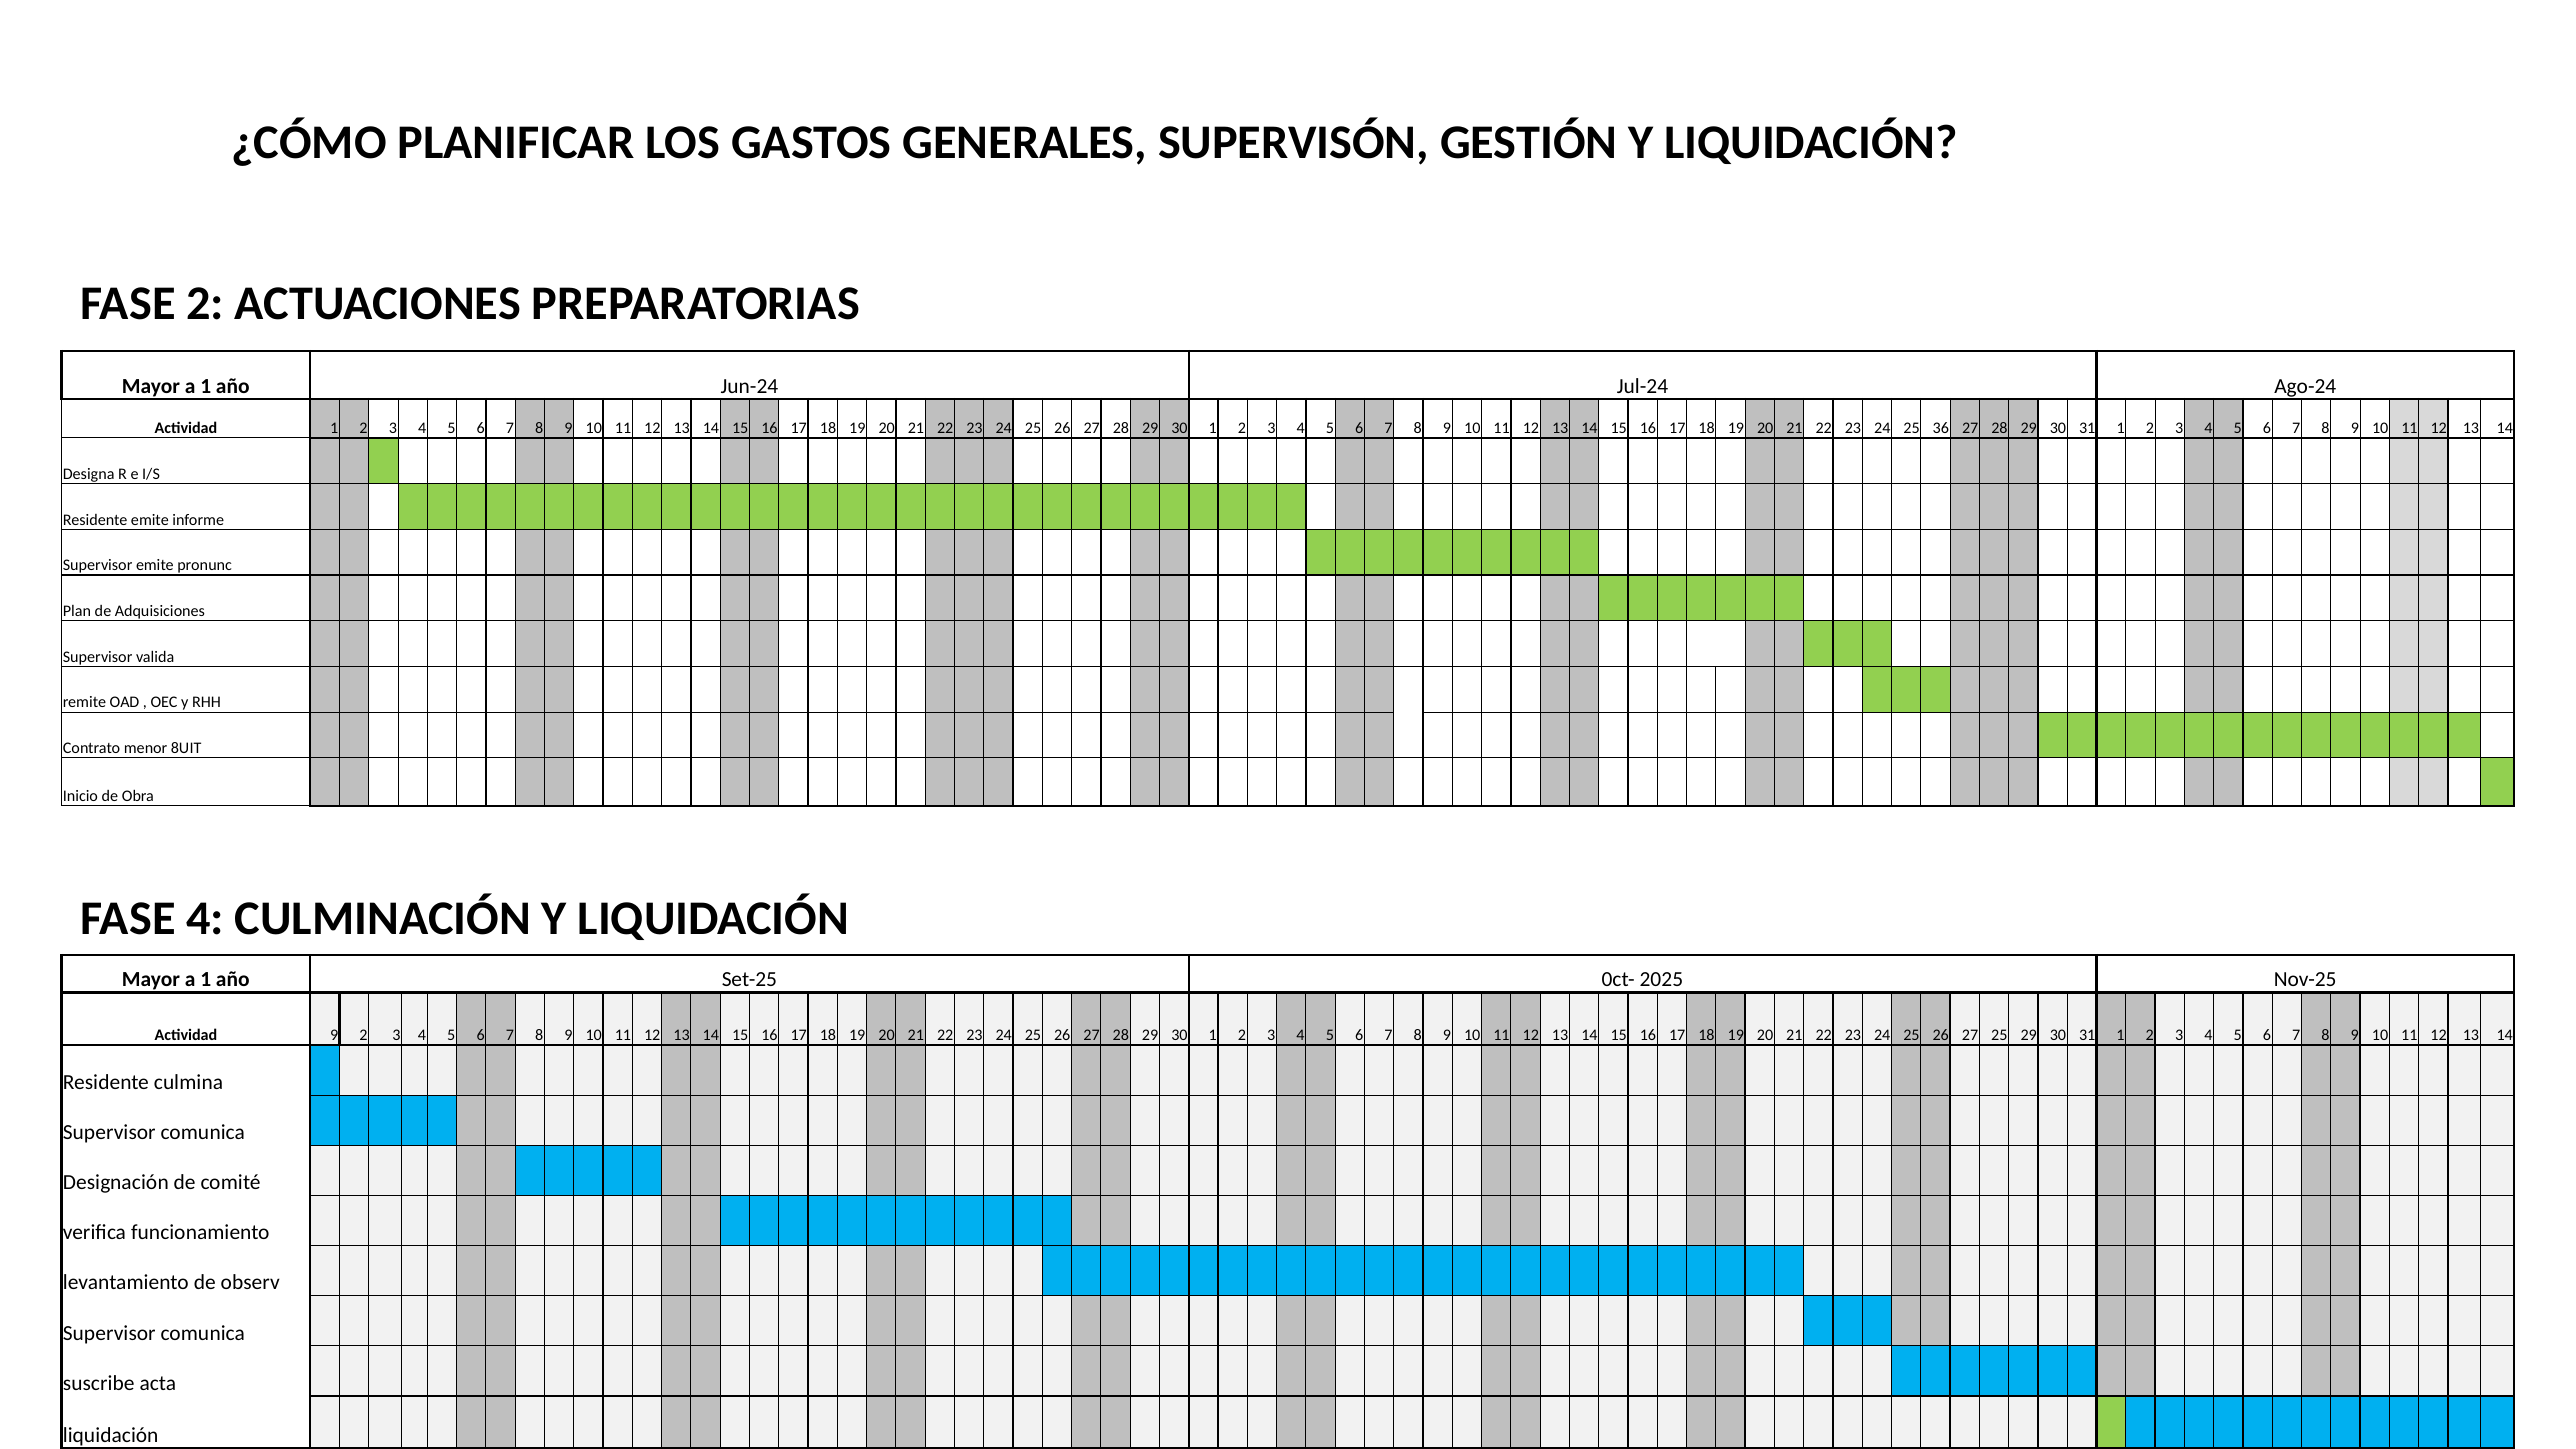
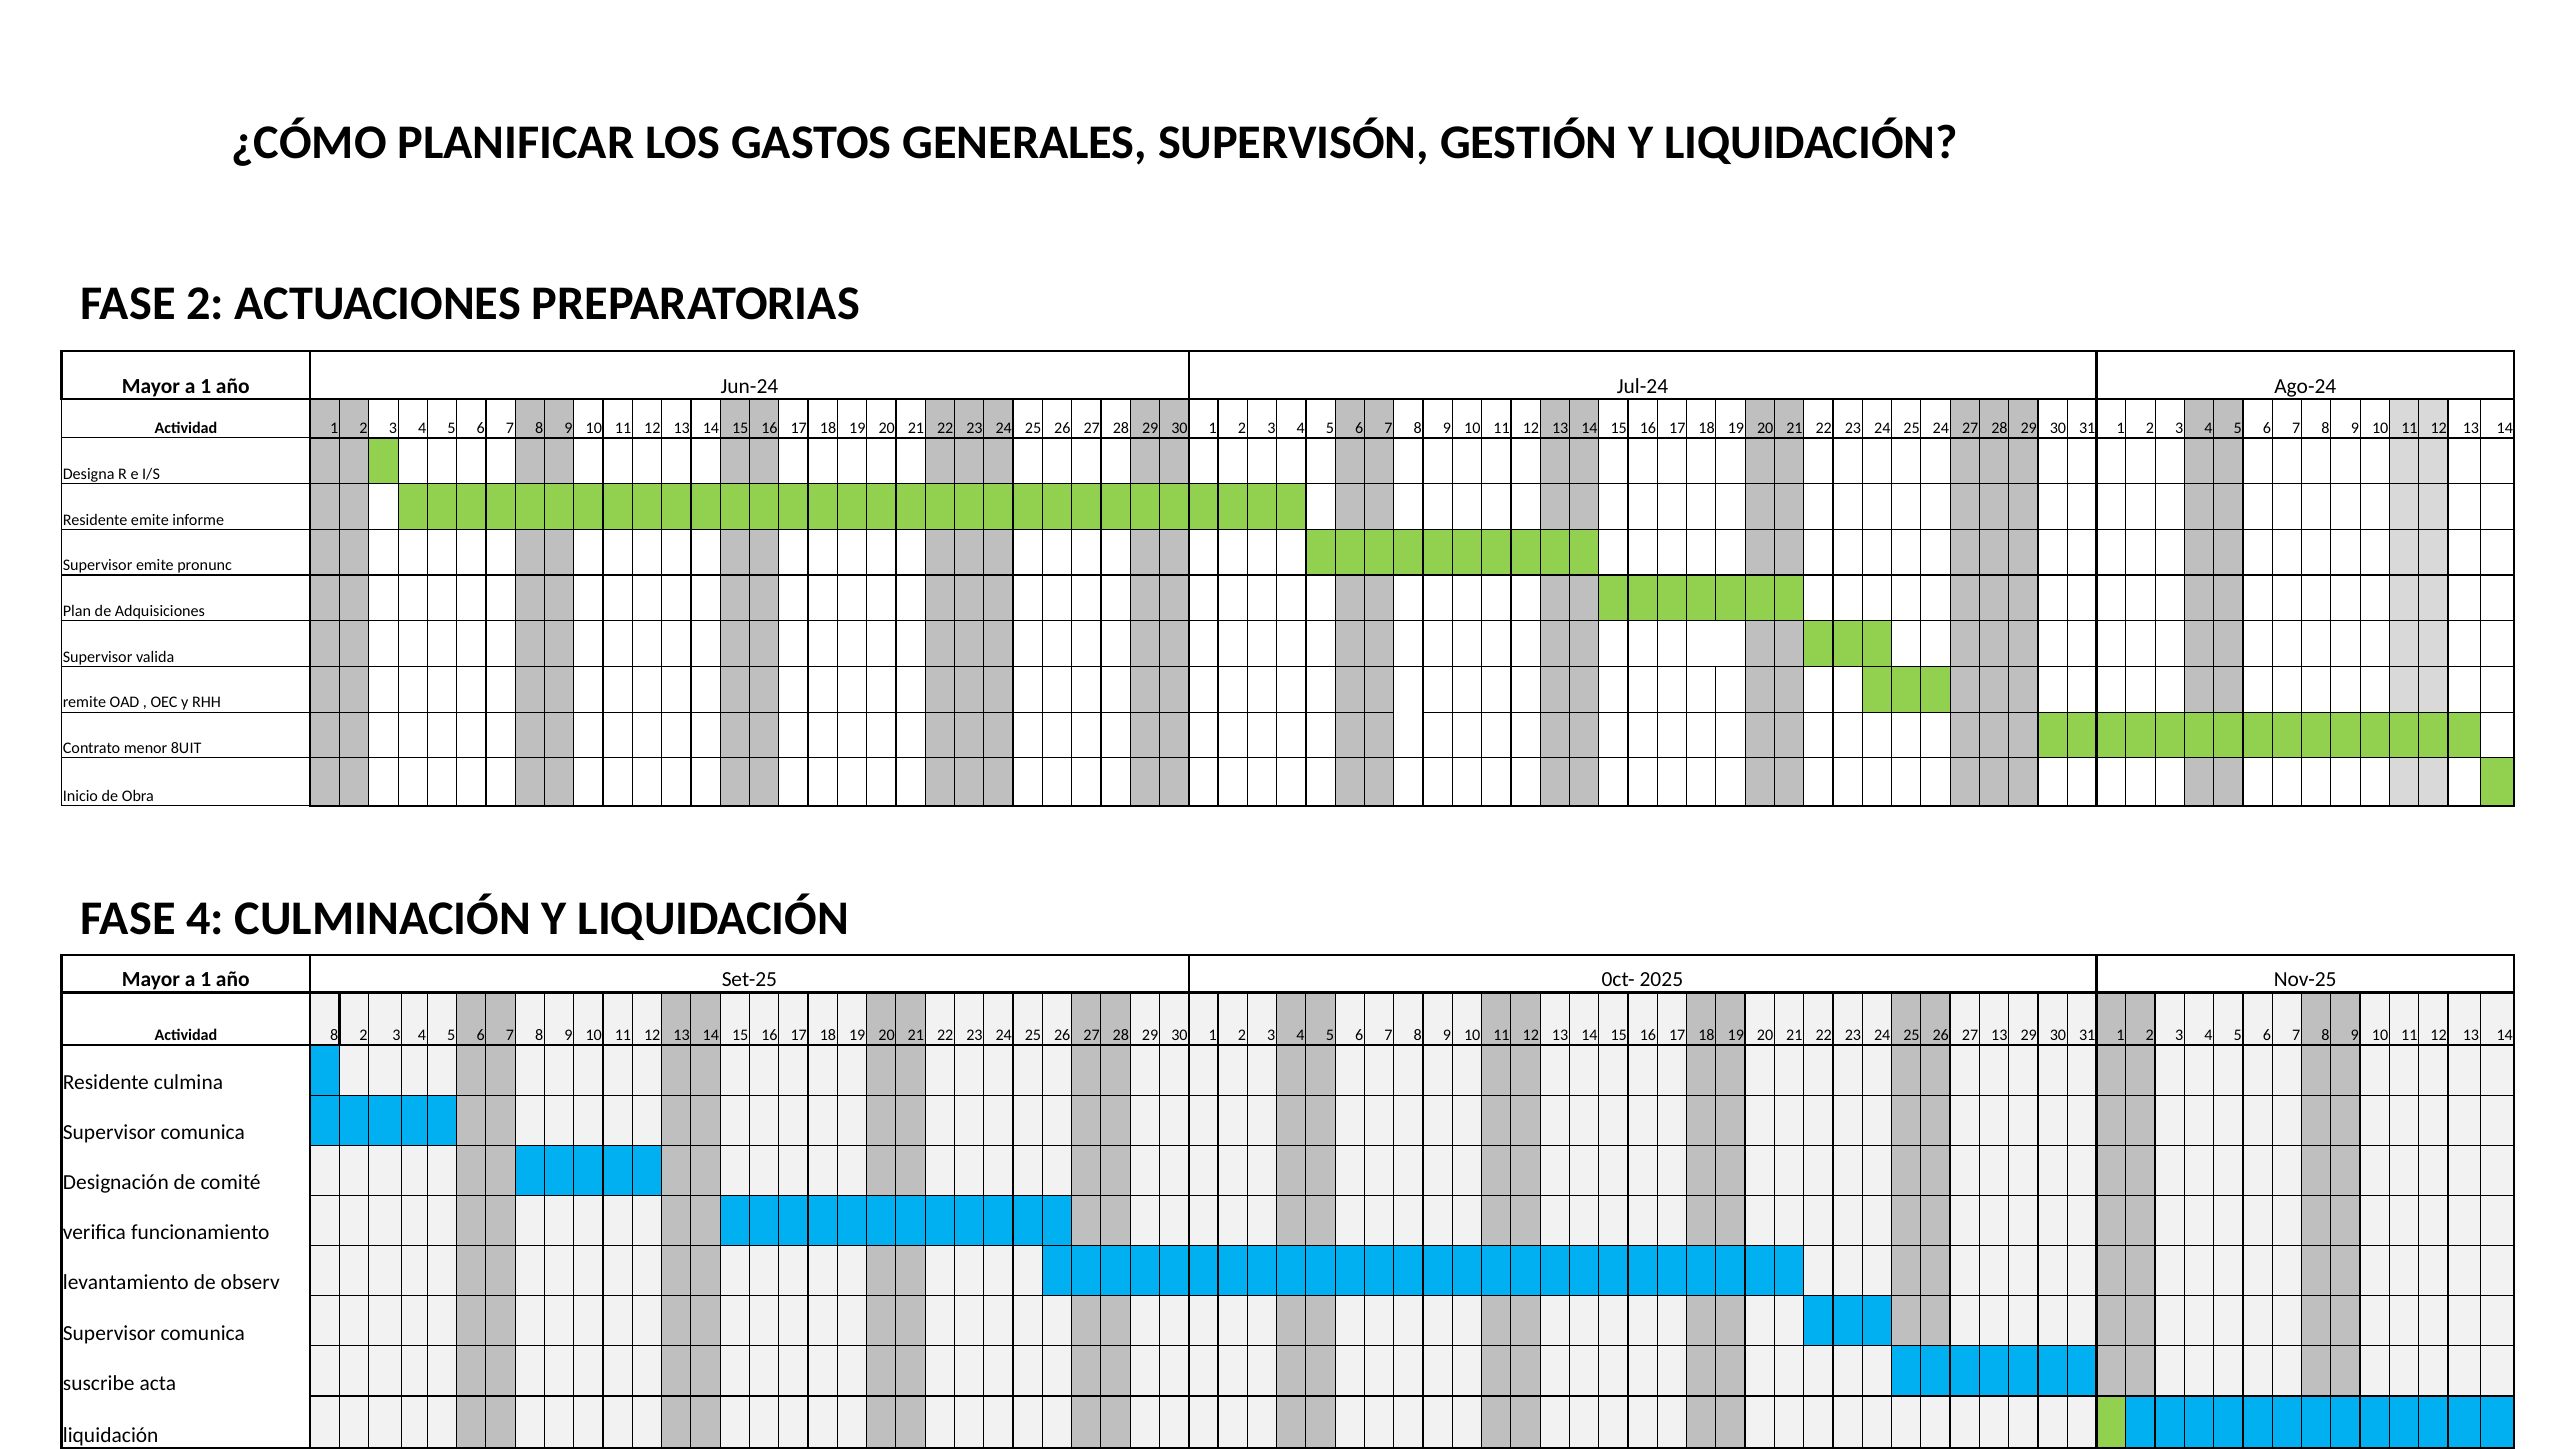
25 36: 36 -> 24 (1941, 428)
Actividad 9: 9 -> 8 (334, 1036)
27 25: 25 -> 13 (1999, 1036)
